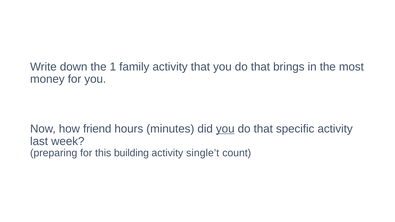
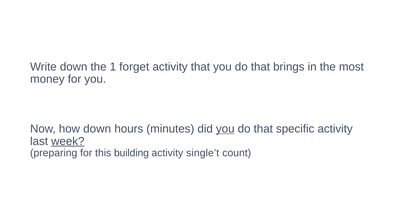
family: family -> forget (134, 67)
how friend: friend -> down (97, 129)
week underline: none -> present (68, 141)
